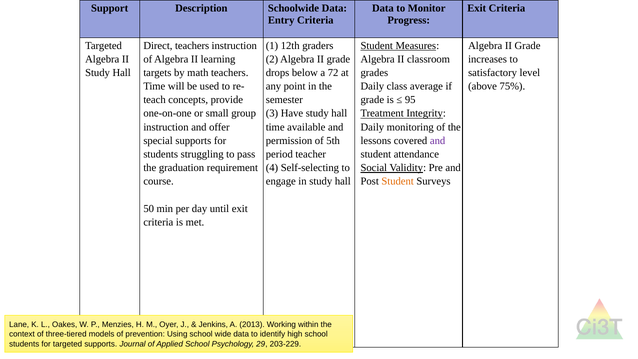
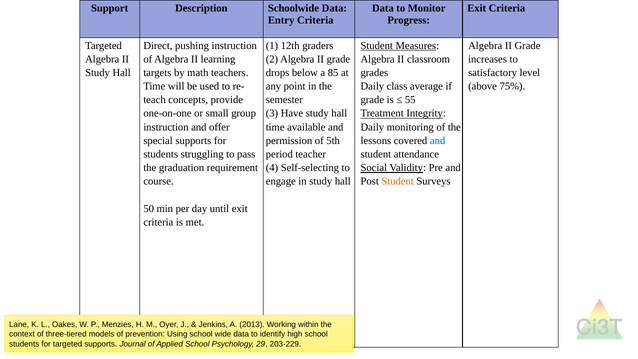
Direct teachers: teachers -> pushing (192, 46)
72: 72 -> 85 (333, 73)
95: 95 -> 55 (410, 100)
and colour: purple -> blue (438, 141)
